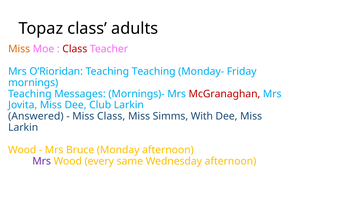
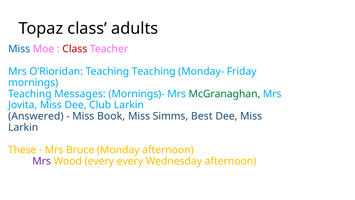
Miss colour: orange -> blue (19, 49)
McGranaghan colour: red -> green (224, 94)
Miss Class: Class -> Book (111, 116)
With: With -> Best (202, 116)
Wood: Wood -> These (22, 150)
every same: same -> every (130, 161)
